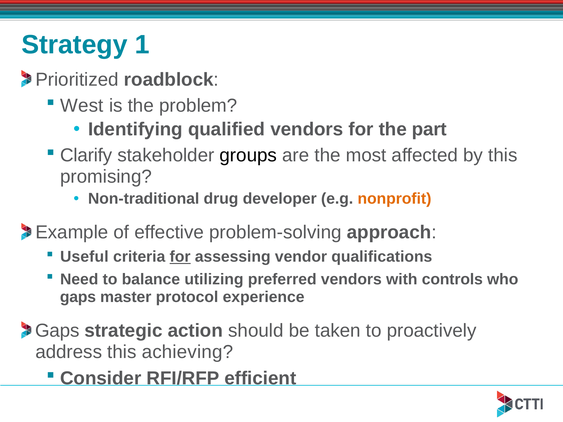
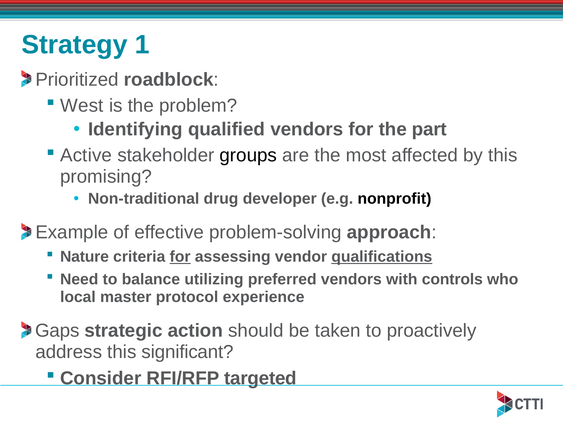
Clarify: Clarify -> Active (86, 155)
nonprofit colour: orange -> black (394, 199)
Useful: Useful -> Nature (84, 257)
qualifications underline: none -> present (382, 257)
gaps: gaps -> local (78, 297)
achieving: achieving -> significant (188, 352)
efficient: efficient -> targeted (260, 378)
